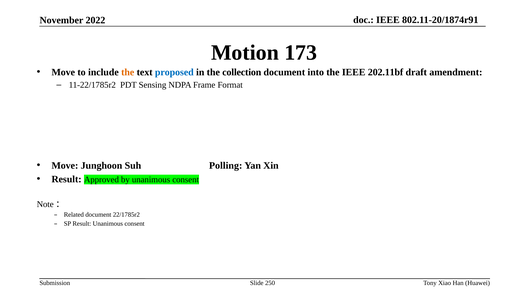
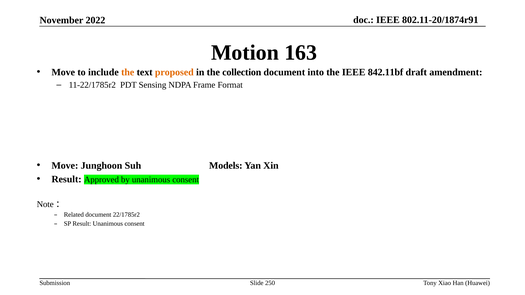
173: 173 -> 163 (301, 53)
proposed colour: blue -> orange (174, 72)
202.11bf: 202.11bf -> 842.11bf (386, 72)
Polling: Polling -> Models (226, 166)
